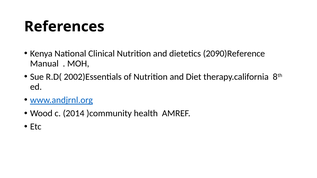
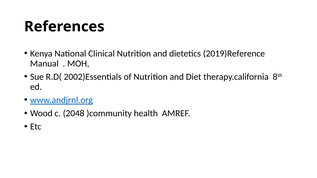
2090)Reference: 2090)Reference -> 2019)Reference (234, 54)
2014: 2014 -> 2048 (74, 114)
